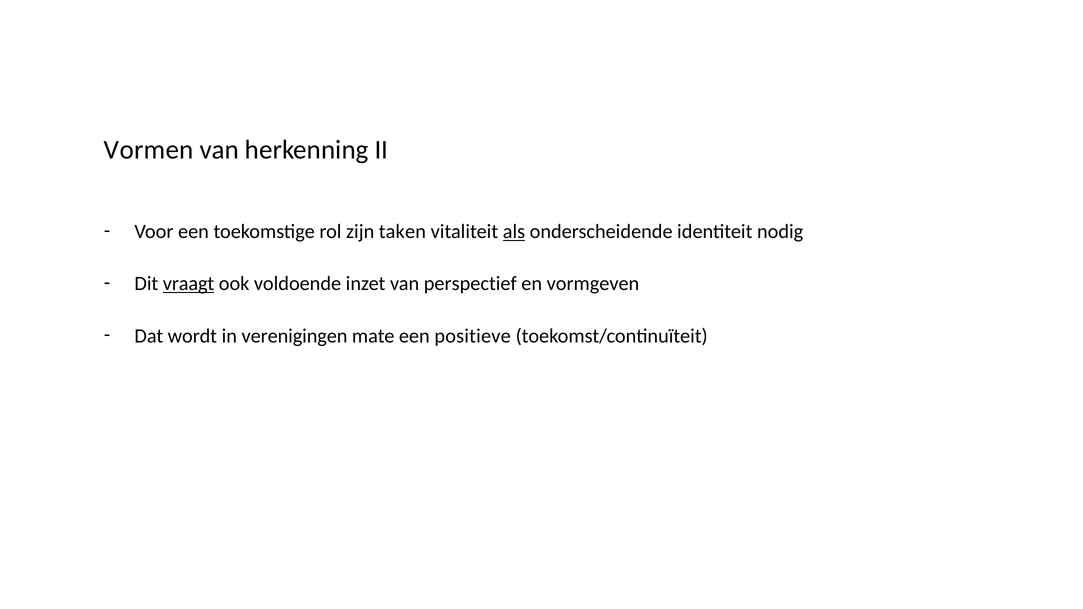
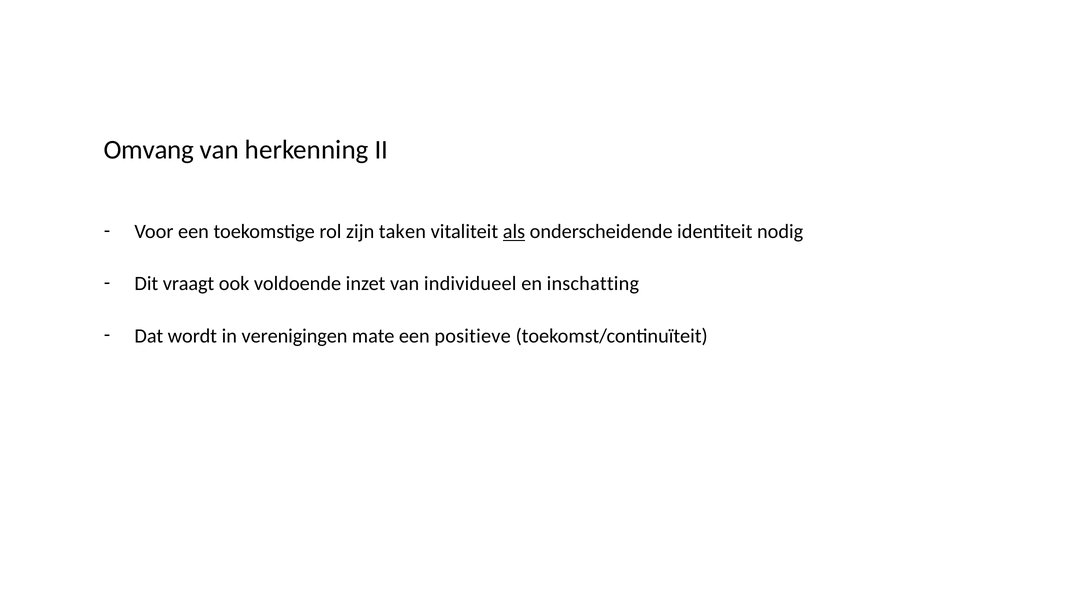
Vormen: Vormen -> Omvang (149, 150)
vraagt underline: present -> none (189, 284)
perspectief: perspectief -> individueel (470, 284)
vormgeven: vormgeven -> inschatting (593, 284)
